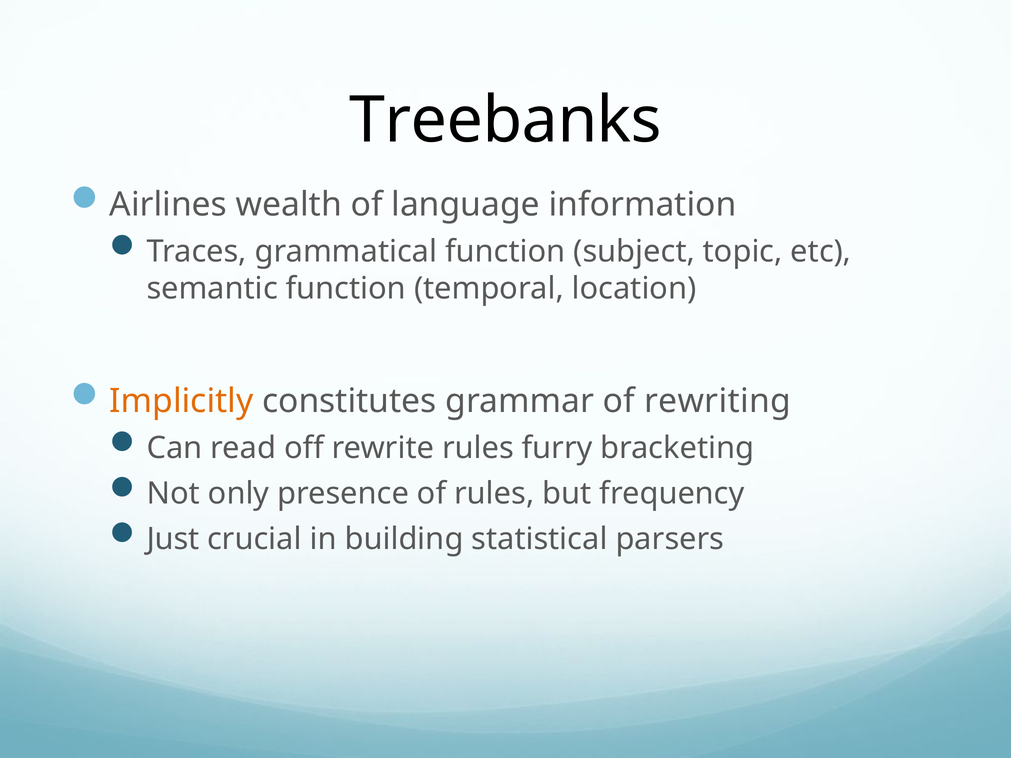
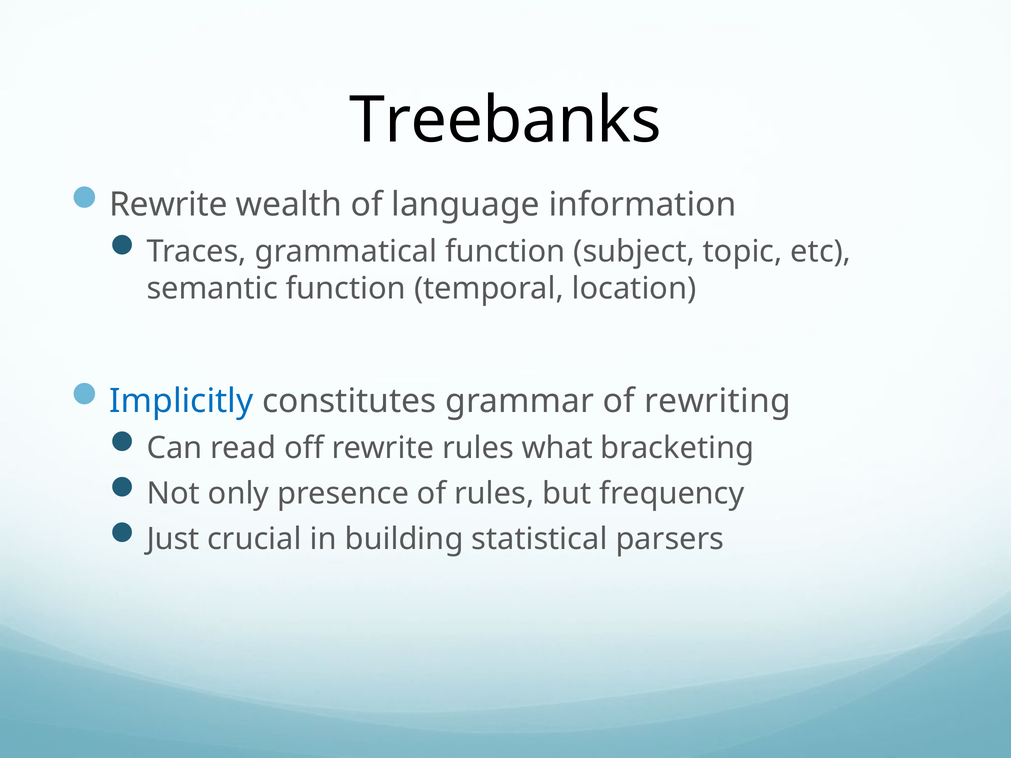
Airlines: Airlines -> Rewrite (168, 205)
Implicitly colour: orange -> blue (181, 401)
furry: furry -> what (557, 448)
